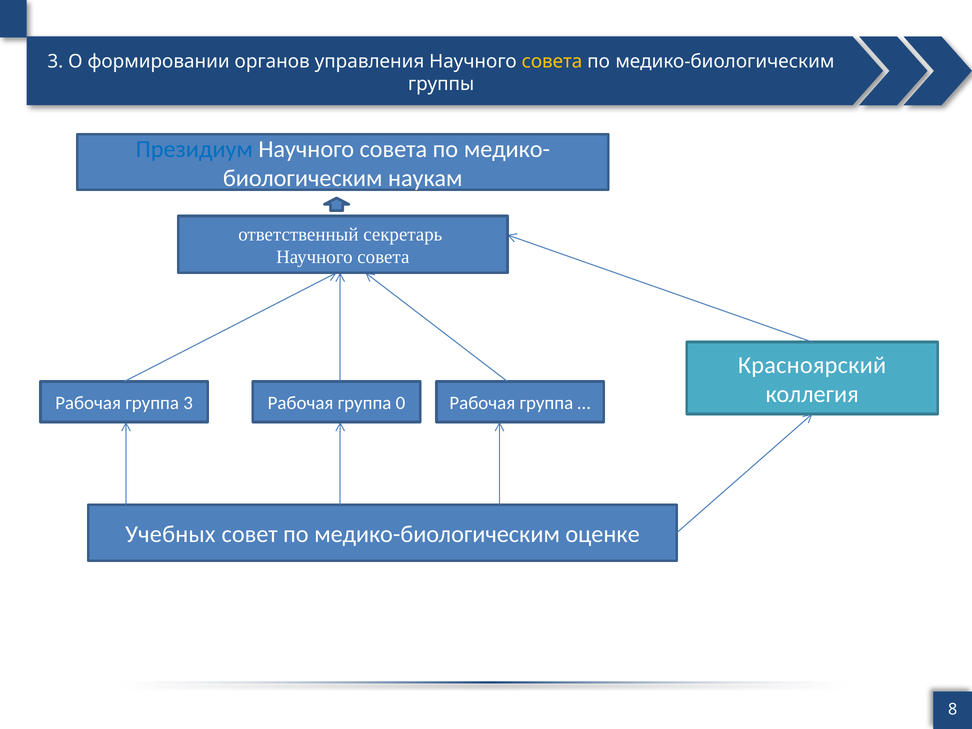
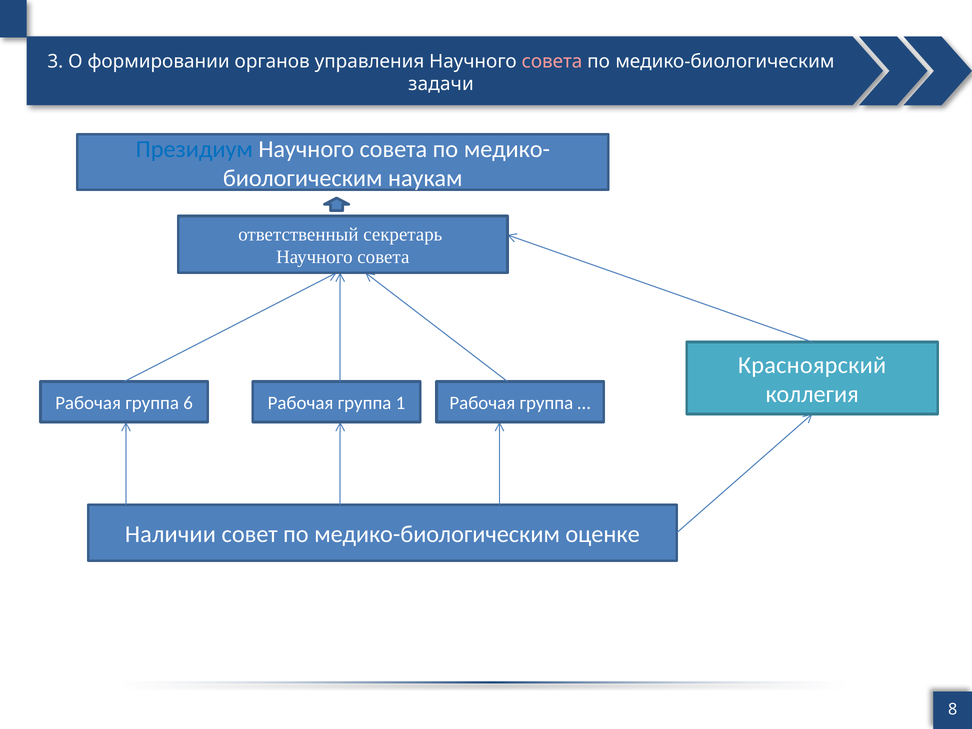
совета colour: yellow -> pink (552, 61)
группы: группы -> задачи (441, 84)
группа 3: 3 -> 6 (188, 403)
0: 0 -> 1 (400, 403)
Учебных: Учебных -> Наличии (170, 534)
